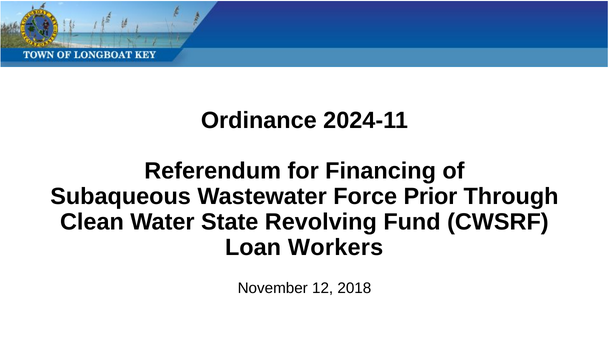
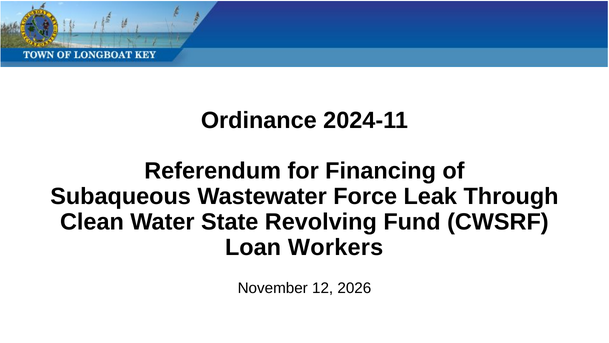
Prior: Prior -> Leak (430, 196)
2018: 2018 -> 2026 (354, 288)
